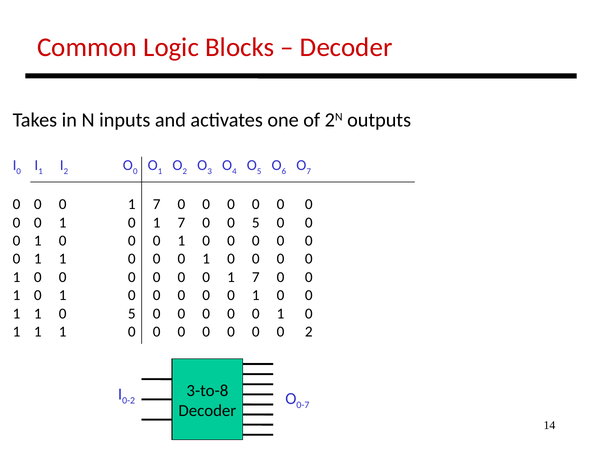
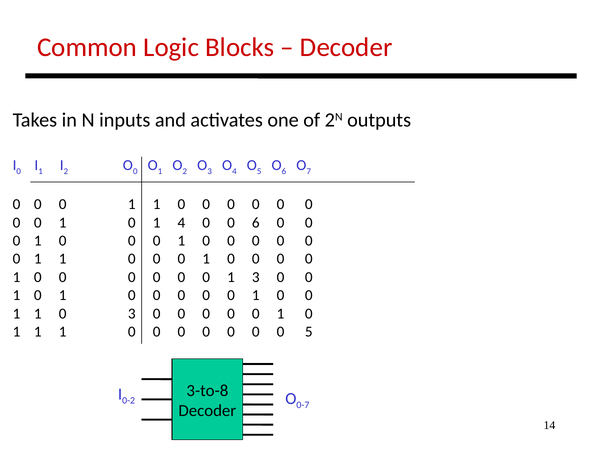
7: 7 -> 1 (157, 204)
1 0 1 7: 7 -> 4 (181, 223)
0 0 5: 5 -> 6 (256, 223)
7: 7 -> 3 (256, 277)
1 0 5: 5 -> 3 (132, 314)
0 2: 2 -> 5 (309, 332)
